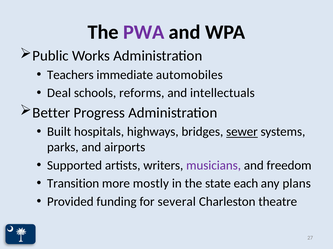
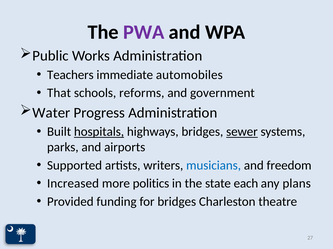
Deal: Deal -> That (59, 93)
intellectuals: intellectuals -> government (222, 93)
Better: Better -> Water (51, 113)
hospitals underline: none -> present (99, 132)
musicians colour: purple -> blue (214, 166)
Transition: Transition -> Increased (73, 184)
mostly: mostly -> politics (151, 184)
for several: several -> bridges (177, 202)
